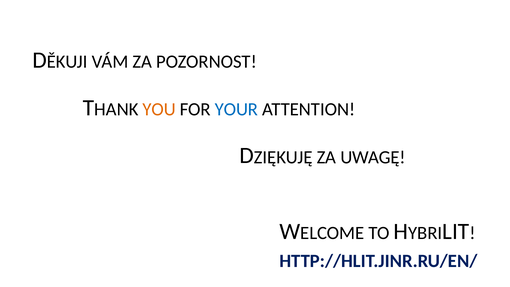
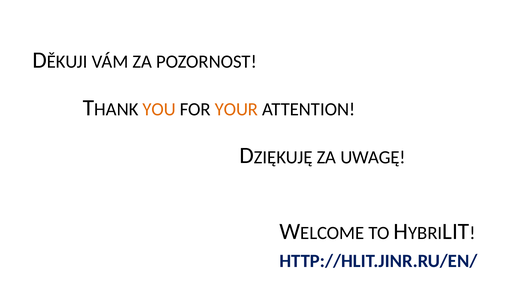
YOUR colour: blue -> orange (236, 109)
